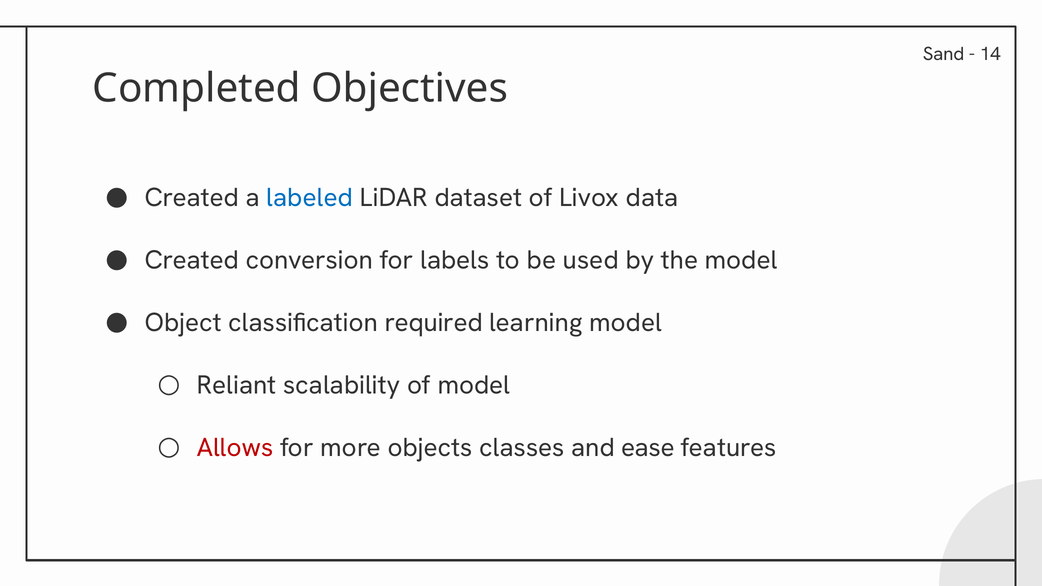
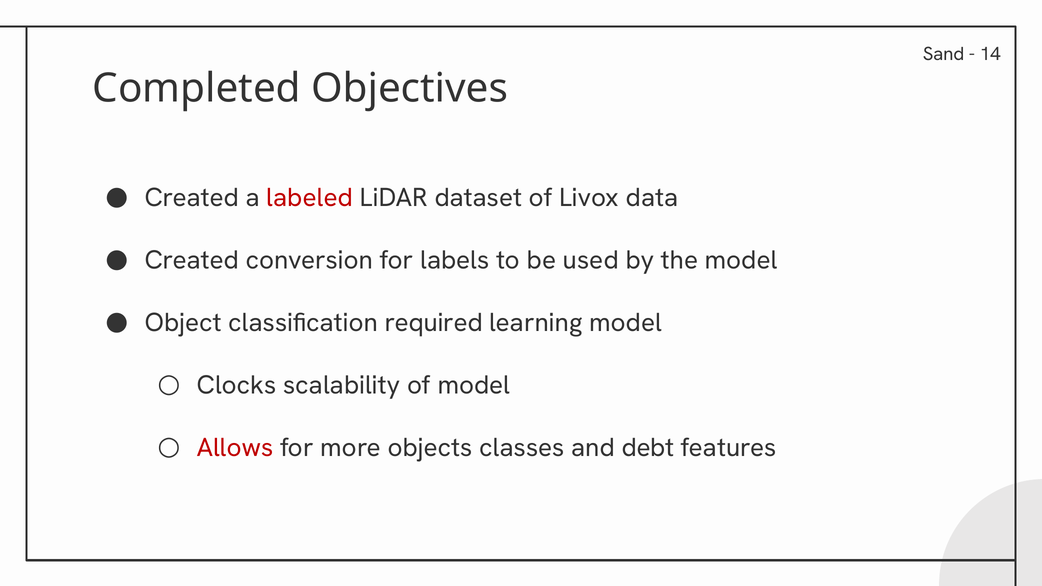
labeled colour: blue -> red (310, 198)
Reliant: Reliant -> Clocks (237, 385)
ease: ease -> debt (648, 448)
